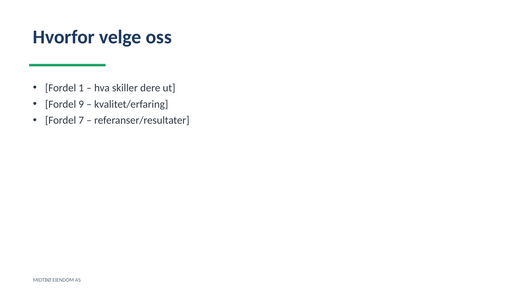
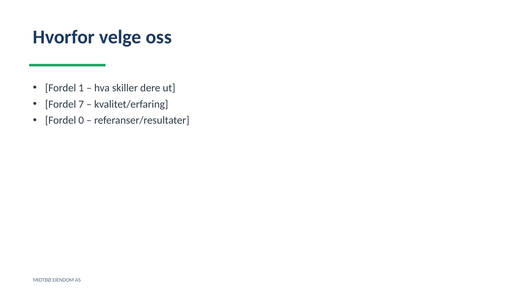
9: 9 -> 7 (81, 104)
7: 7 -> 0 (81, 120)
